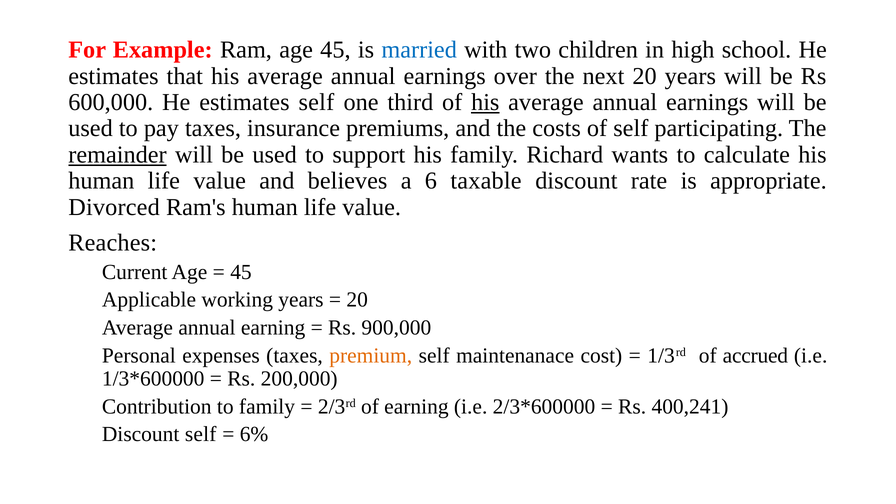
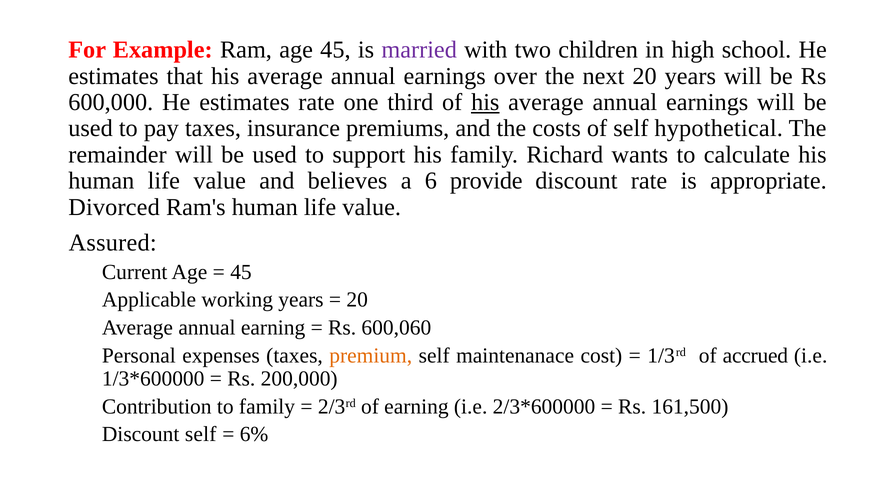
married colour: blue -> purple (419, 50)
estimates self: self -> rate (317, 102)
participating: participating -> hypothetical (719, 128)
remainder underline: present -> none (118, 155)
taxable: taxable -> provide (486, 181)
Reaches: Reaches -> Assured (113, 243)
900,000: 900,000 -> 600,060 (396, 328)
400,241: 400,241 -> 161,500 (690, 406)
